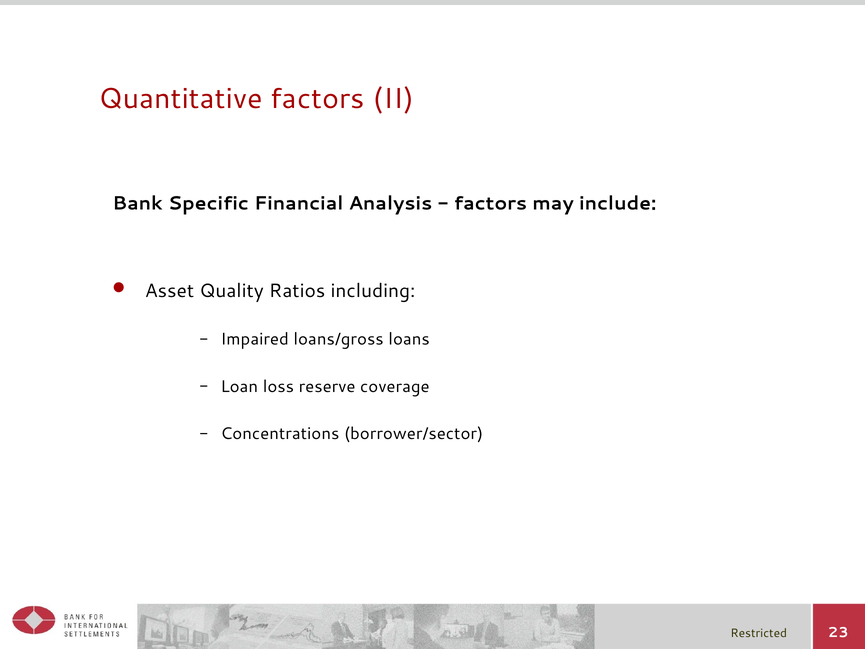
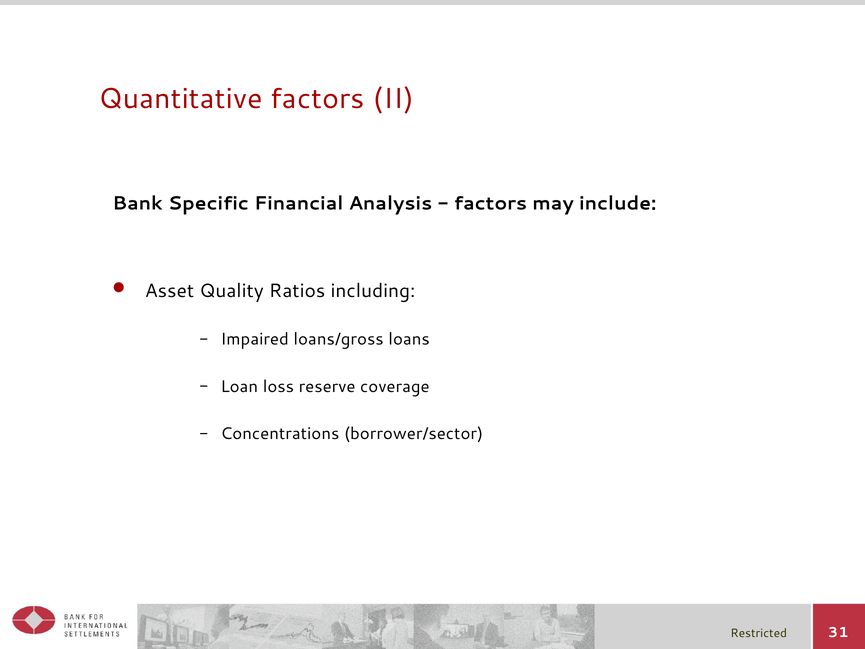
23: 23 -> 31 (838, 632)
